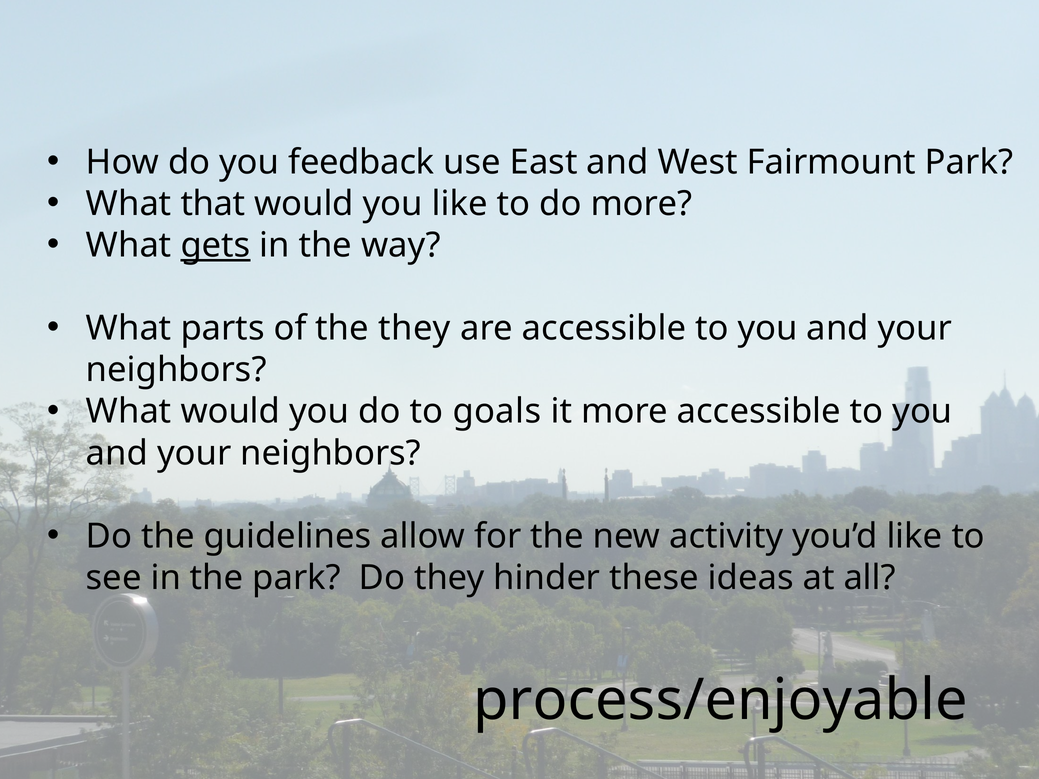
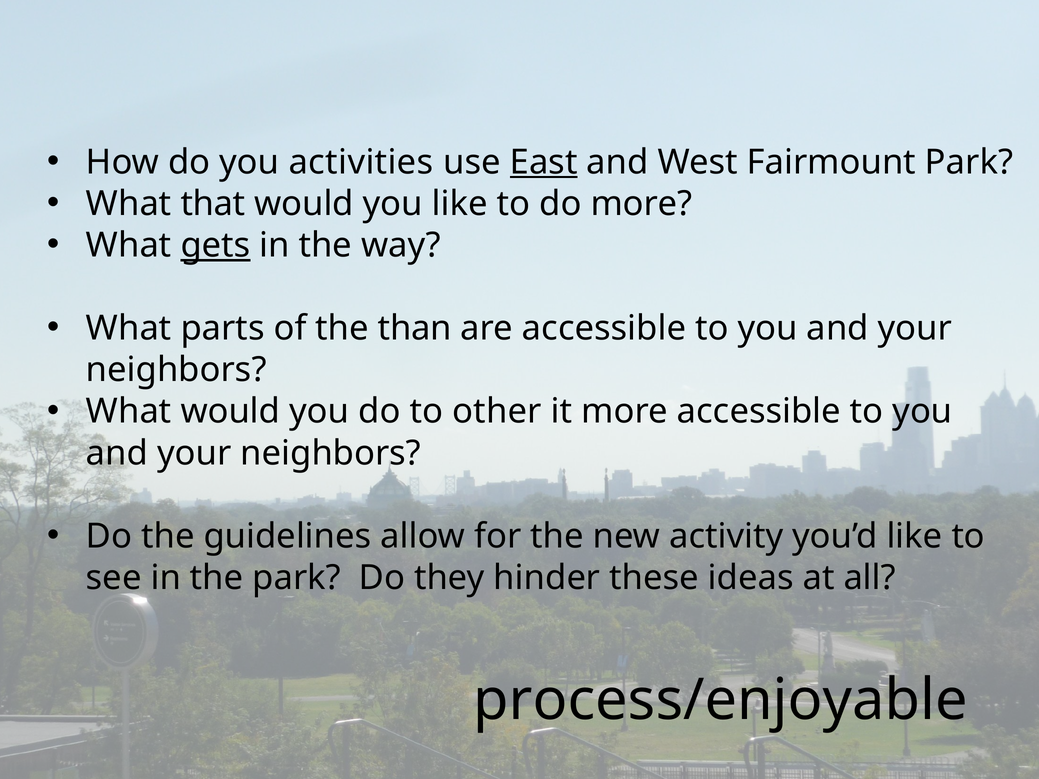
feedback: feedback -> activities (361, 162)
East underline: none -> present (544, 162)
the they: they -> than (415, 329)
goals: goals -> other (497, 412)
